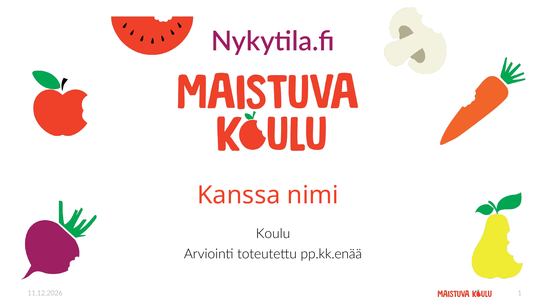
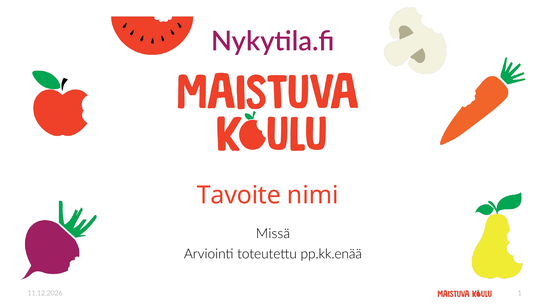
Kanssa: Kanssa -> Tavoite (239, 195)
Koulu: Koulu -> Missä (273, 234)
